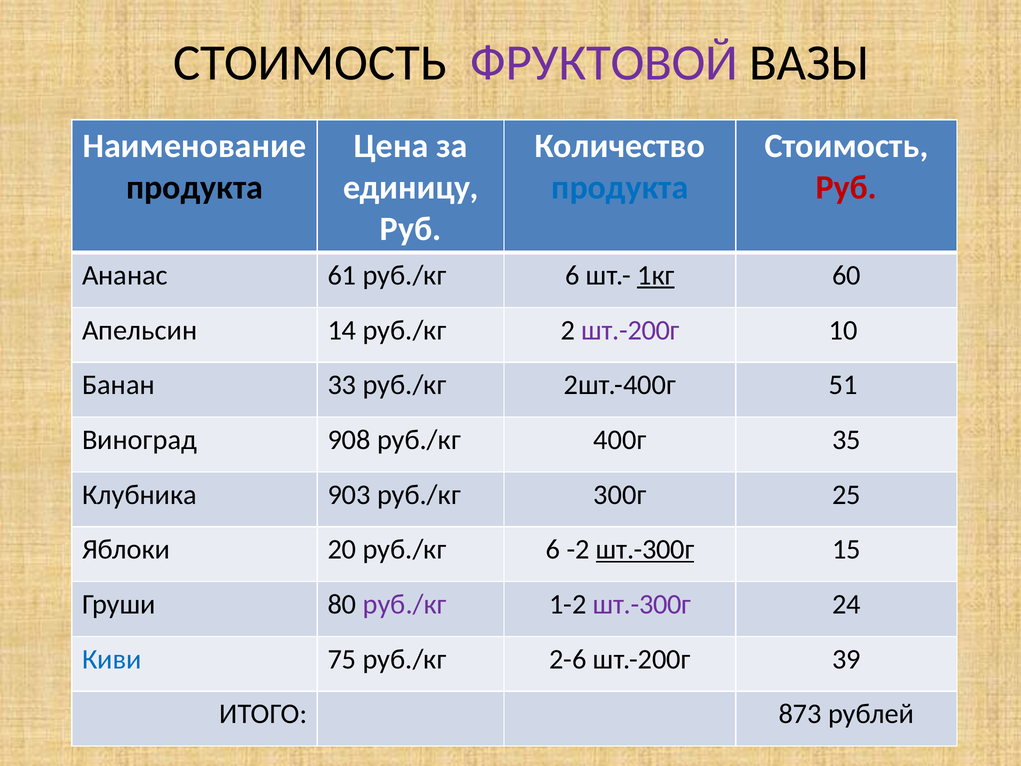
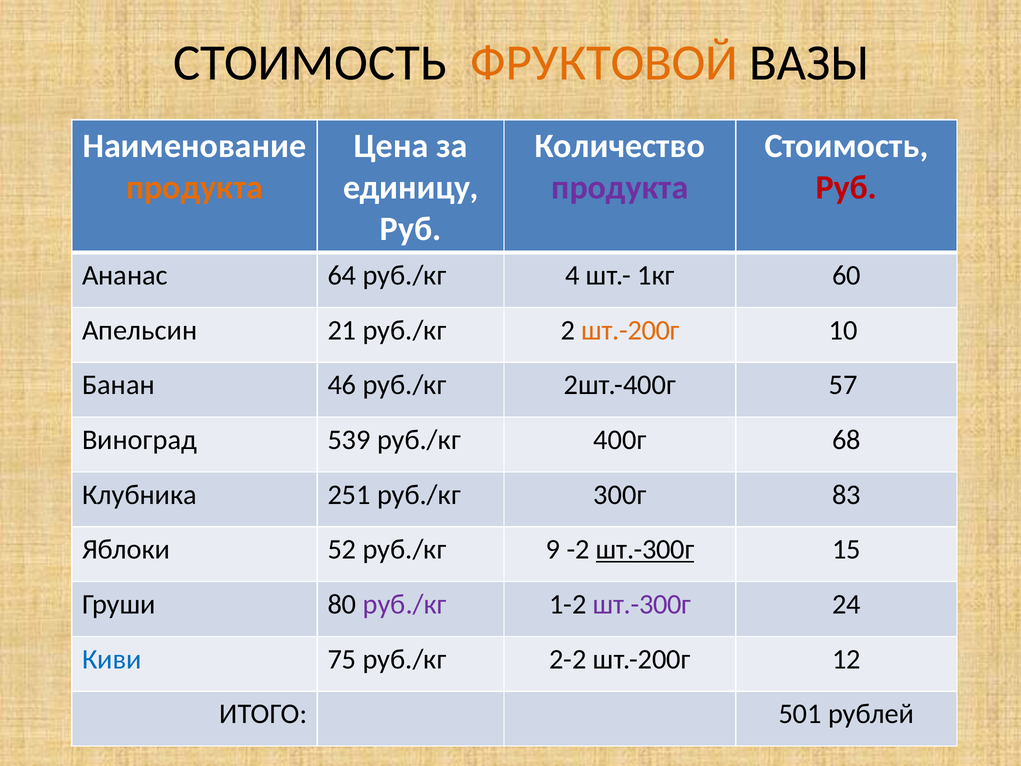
ФРУКТОВОЙ colour: purple -> orange (604, 63)
продукта colour: black -> orange (195, 187)
продукта colour: blue -> purple (620, 187)
61: 61 -> 64 (342, 275)
6: 6 -> 4 (572, 275)
1кг underline: present -> none (656, 275)
14: 14 -> 21 (342, 330)
шт.-200г colour: purple -> orange (630, 330)
33: 33 -> 46 (342, 385)
51: 51 -> 57 (843, 385)
908: 908 -> 539 (349, 440)
35: 35 -> 68 (846, 440)
903: 903 -> 251 (349, 495)
25: 25 -> 83 (846, 495)
20: 20 -> 52 (342, 549)
6: 6 -> 9 (553, 549)
2-6: 2-6 -> 2-2 (568, 659)
39: 39 -> 12 (846, 659)
873: 873 -> 501 (800, 714)
